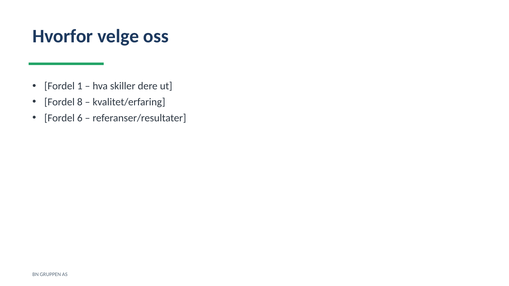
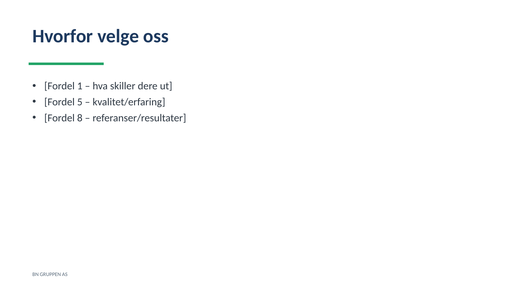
8: 8 -> 5 (80, 102)
6: 6 -> 8 (80, 118)
